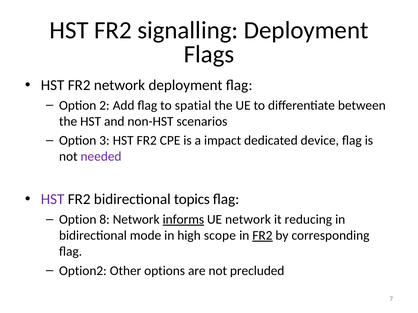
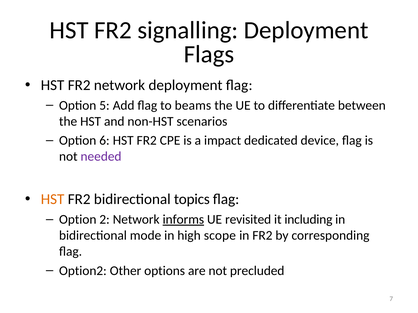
2: 2 -> 5 (104, 106)
spatial: spatial -> beams (193, 106)
3: 3 -> 6 (104, 141)
HST colour: purple -> orange (53, 200)
8: 8 -> 2 (105, 220)
UE network: network -> revisited (248, 220)
reducing: reducing -> including (308, 220)
FR2 underline: present -> none (262, 236)
